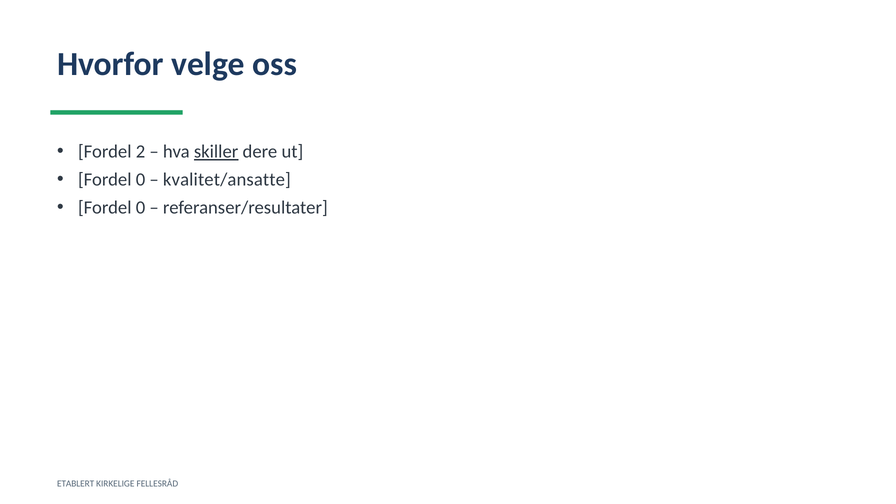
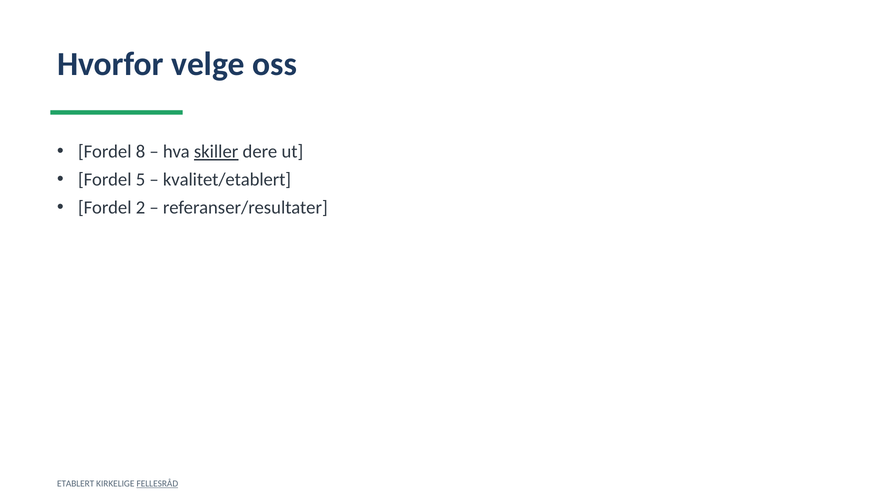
2: 2 -> 8 (141, 152)
0: 0 -> 5 (141, 180)
kvalitet/ansatte: kvalitet/ansatte -> kvalitet/etablert (227, 180)
0: 0 -> 2 (141, 208)
FELLESRÅD underline: none -> present (157, 484)
